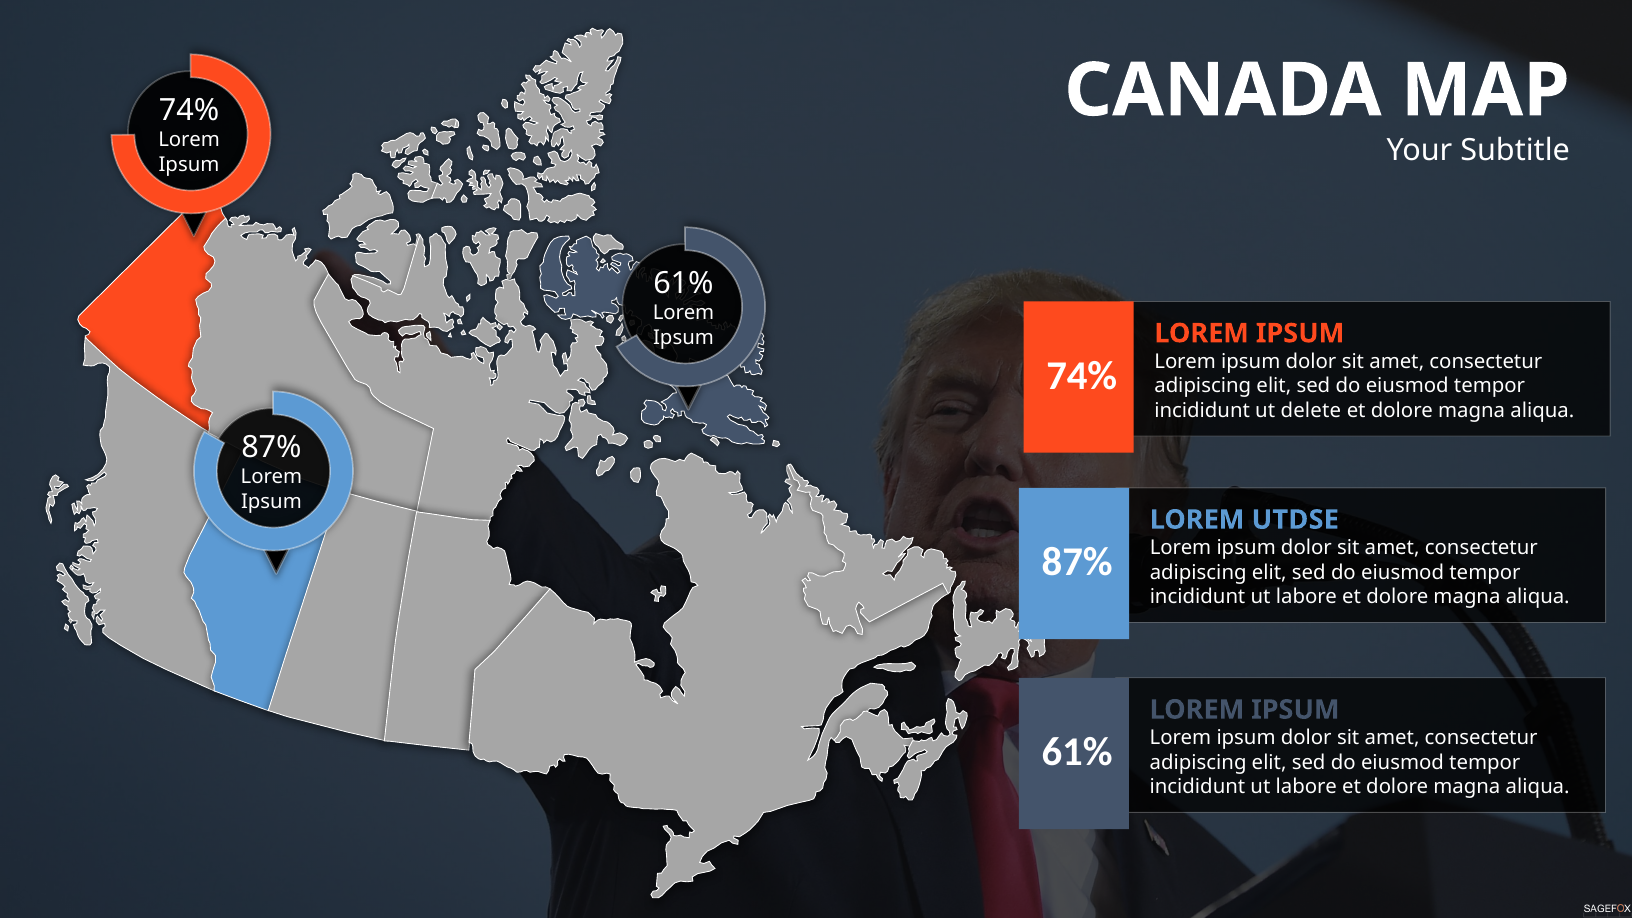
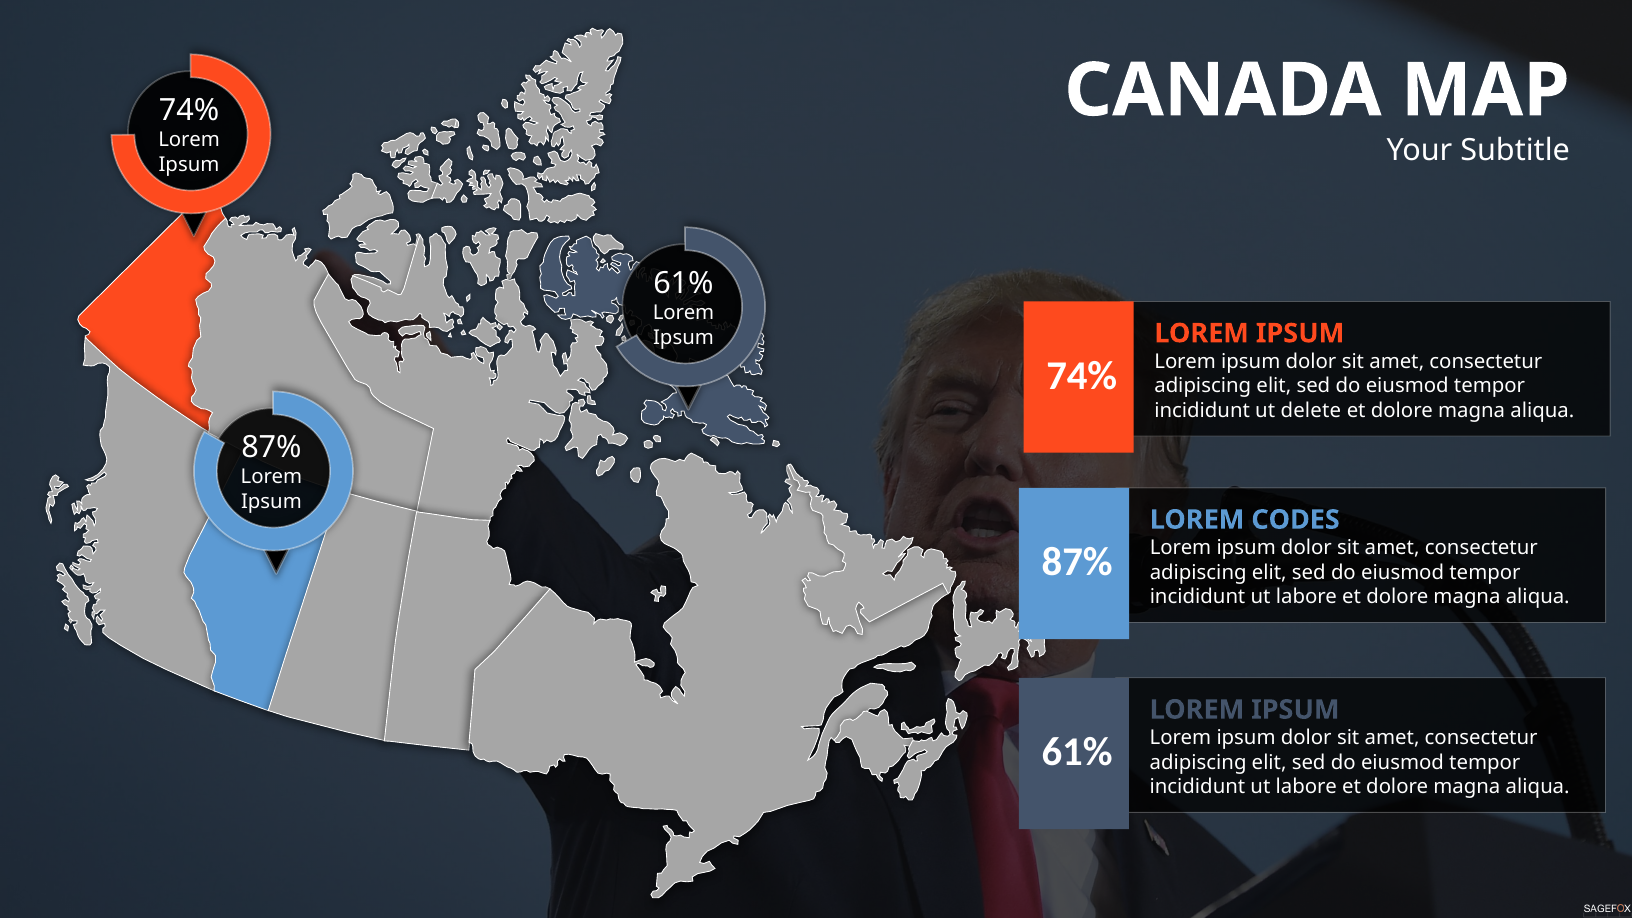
UTDSE: UTDSE -> CODES (1296, 520)
